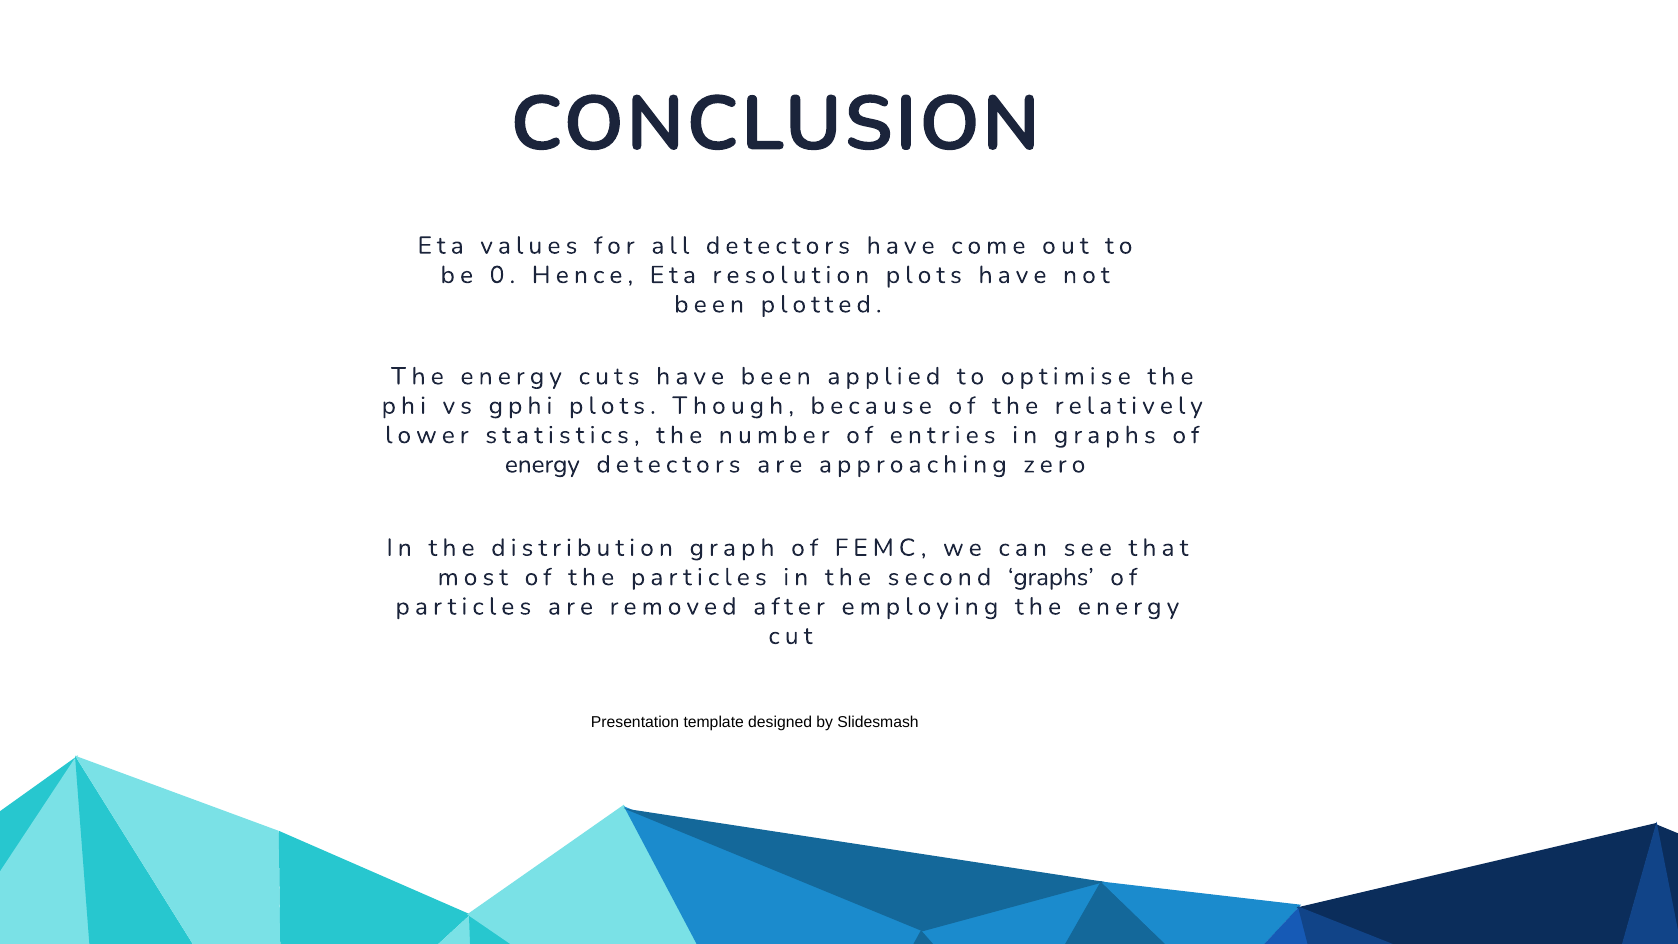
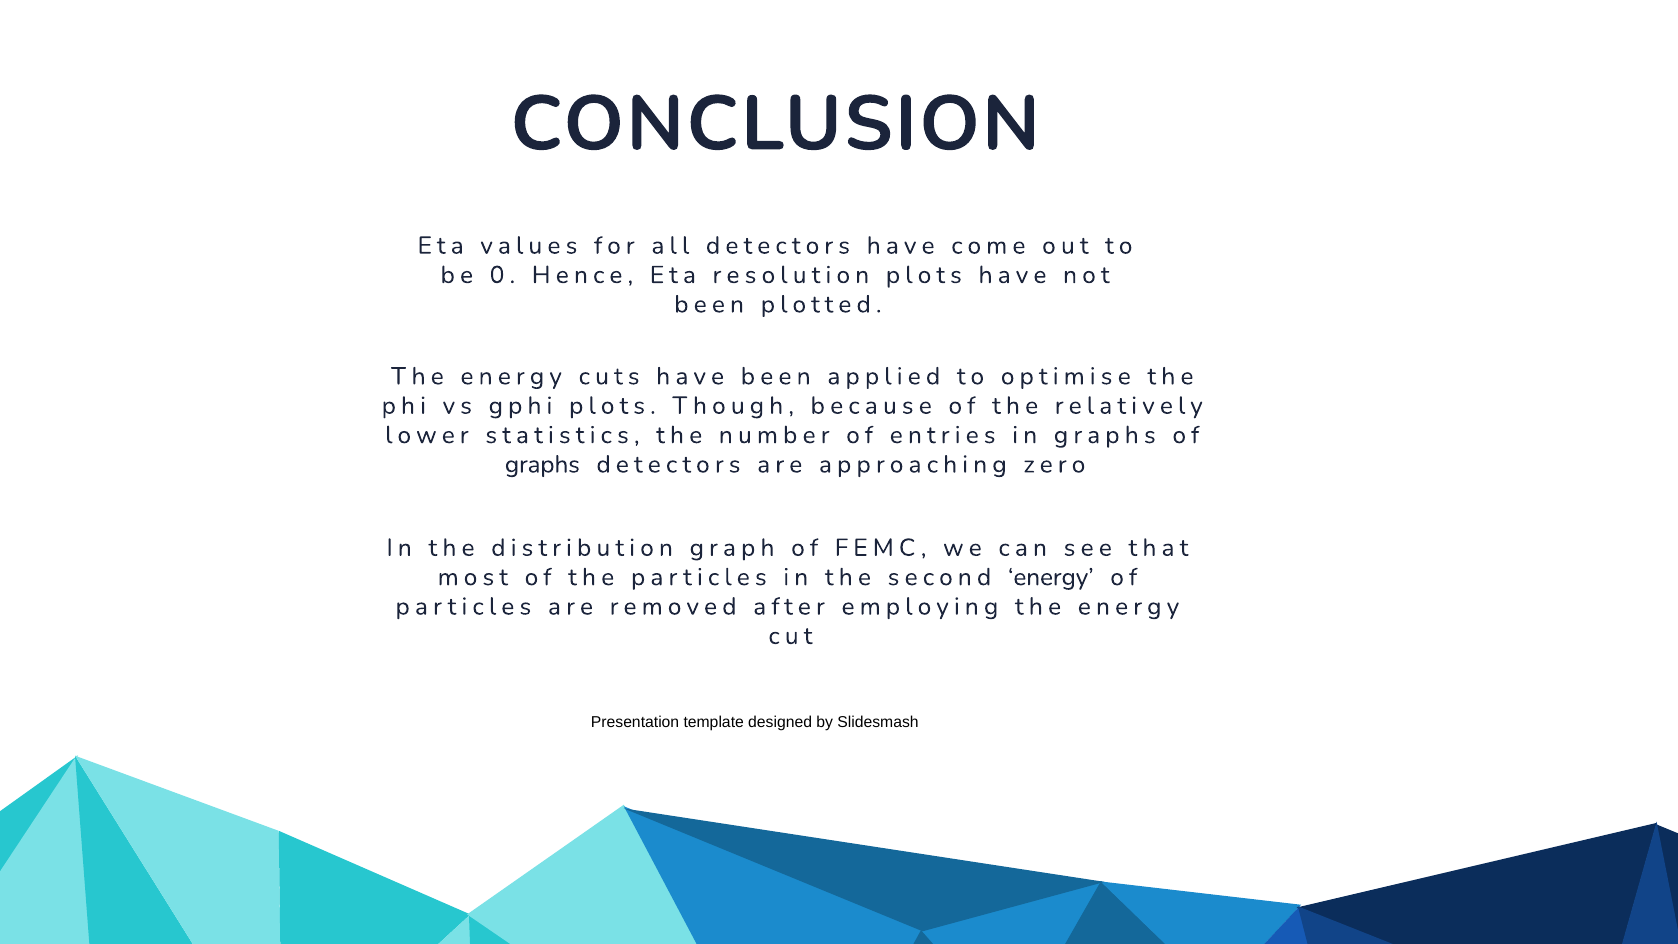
energy: energy -> graphs (542, 464)
second graphs: graphs -> energy (1051, 577)
